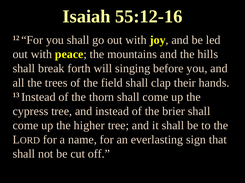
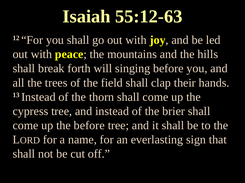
55:12-16: 55:12-16 -> 55:12-63 (149, 17)
the higher: higher -> before (89, 126)
